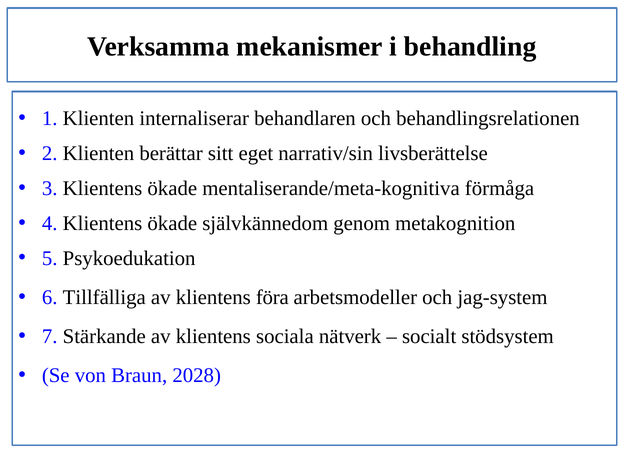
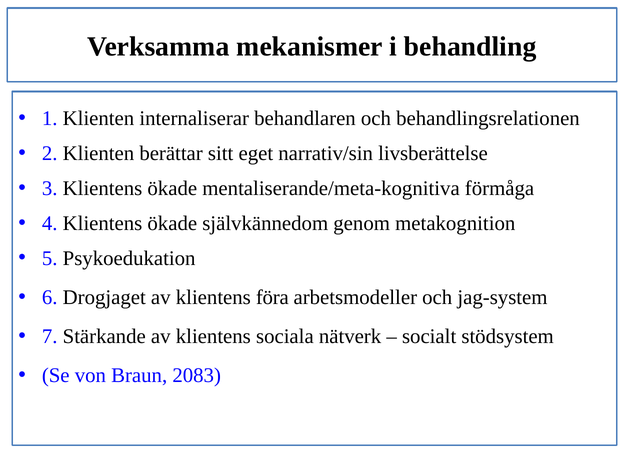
Tillfälliga: Tillfälliga -> Drogjaget (104, 297)
2028: 2028 -> 2083 (197, 376)
